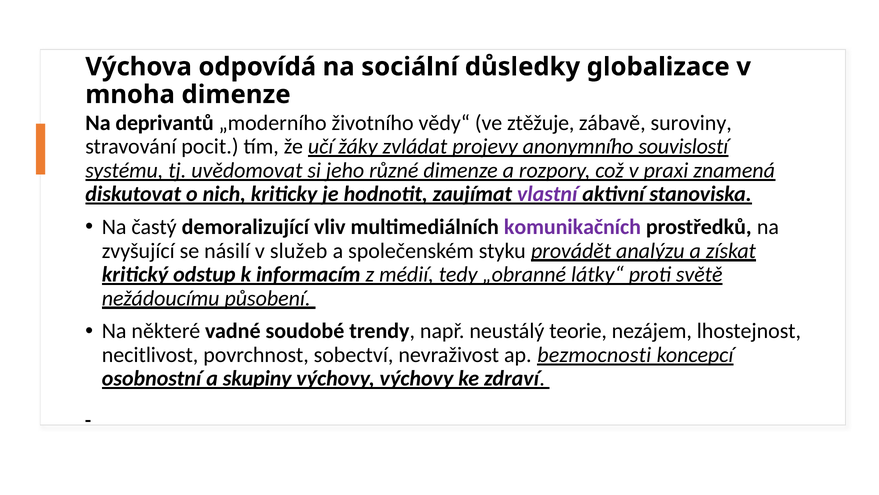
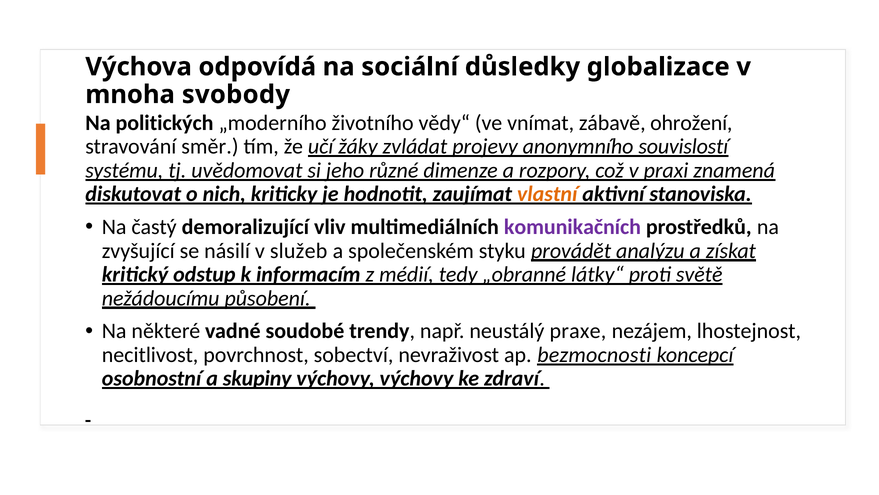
mnoha dimenze: dimenze -> svobody (236, 94)
deprivantů: deprivantů -> politických (165, 123)
ztěžuje: ztěžuje -> vnímat (541, 123)
suroviny: suroviny -> ohrožení (691, 123)
pocit: pocit -> směr (210, 146)
vlastní colour: purple -> orange (547, 194)
teorie: teorie -> praxe (578, 331)
